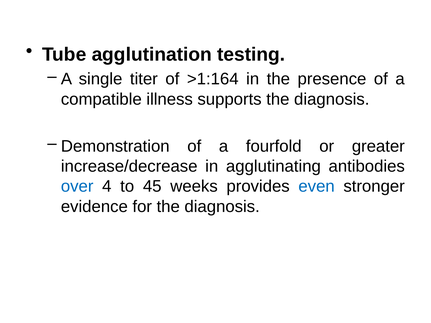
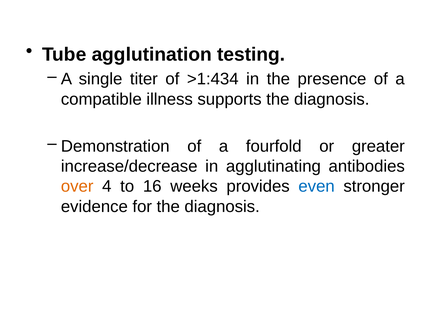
>1:164: >1:164 -> >1:434 (213, 79)
over colour: blue -> orange (77, 187)
45: 45 -> 16 (152, 187)
